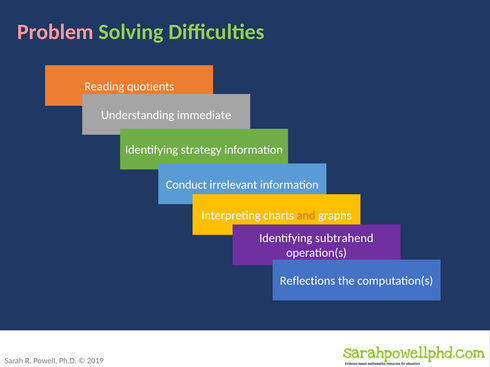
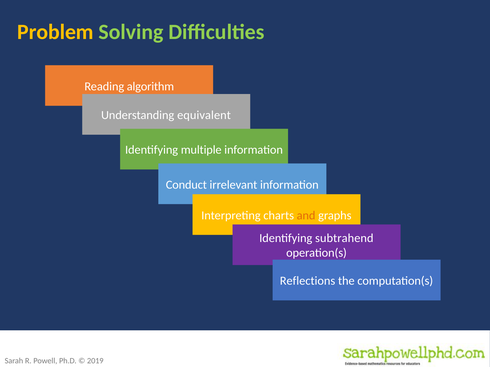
Problem colour: pink -> yellow (55, 32)
quotients: quotients -> algorithm (150, 86)
immediate: immediate -> equivalent (204, 115)
strategy: strategy -> multiple (201, 150)
